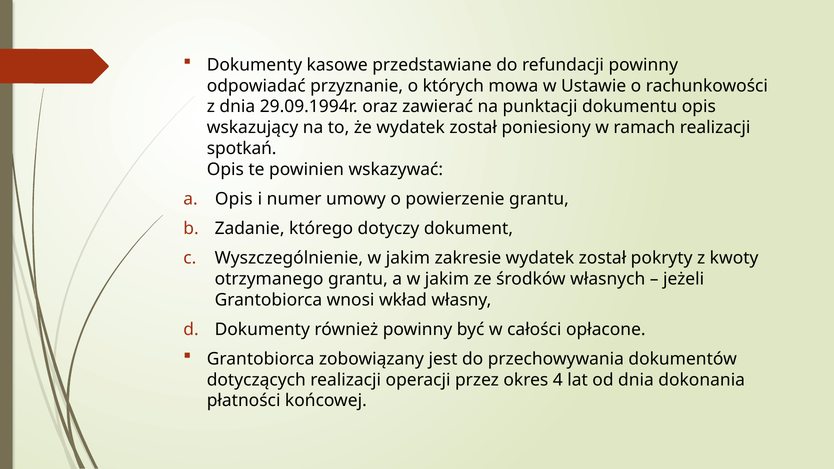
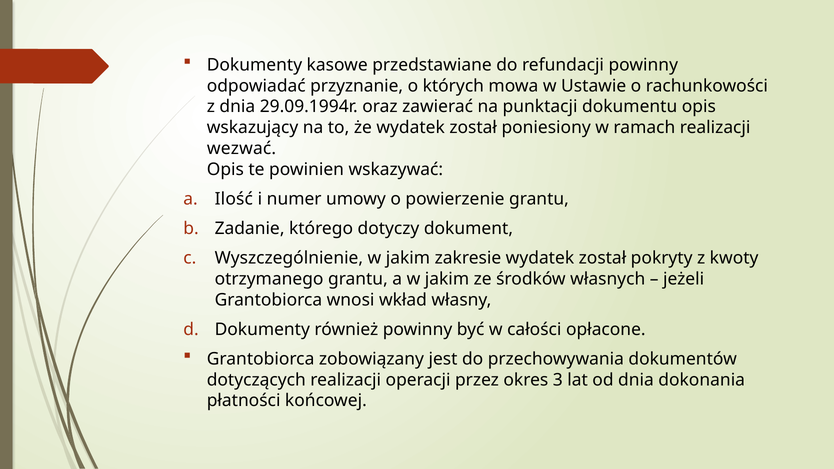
spotkań: spotkań -> wezwać (242, 149)
a Opis: Opis -> Ilość (234, 199)
4: 4 -> 3 (558, 380)
